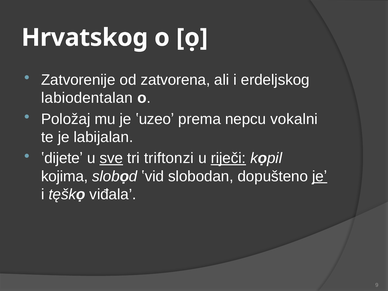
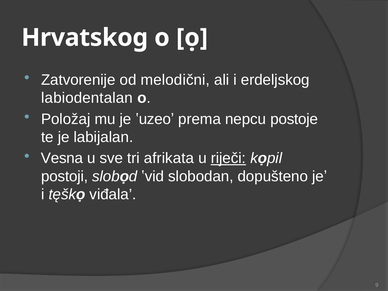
zatvorena: zatvorena -> melodični (175, 80)
vokalni: vokalni -> postoje (294, 119)
ʽdijeteʼ: ʽdijeteʼ -> Vesna (62, 158)
sve underline: present -> none (111, 158)
triftonzi: triftonzi -> afrikata (169, 158)
kojima: kojima -> postoji (65, 176)
jeʼ underline: present -> none (320, 176)
